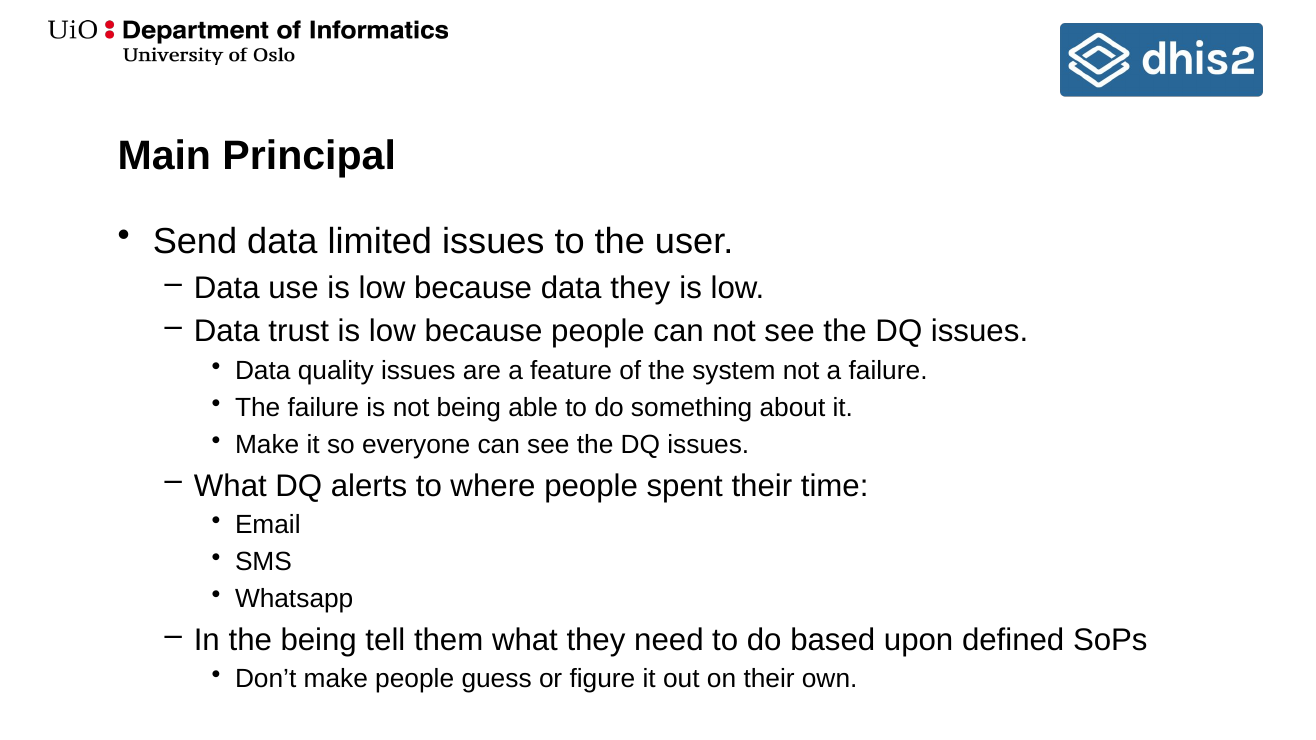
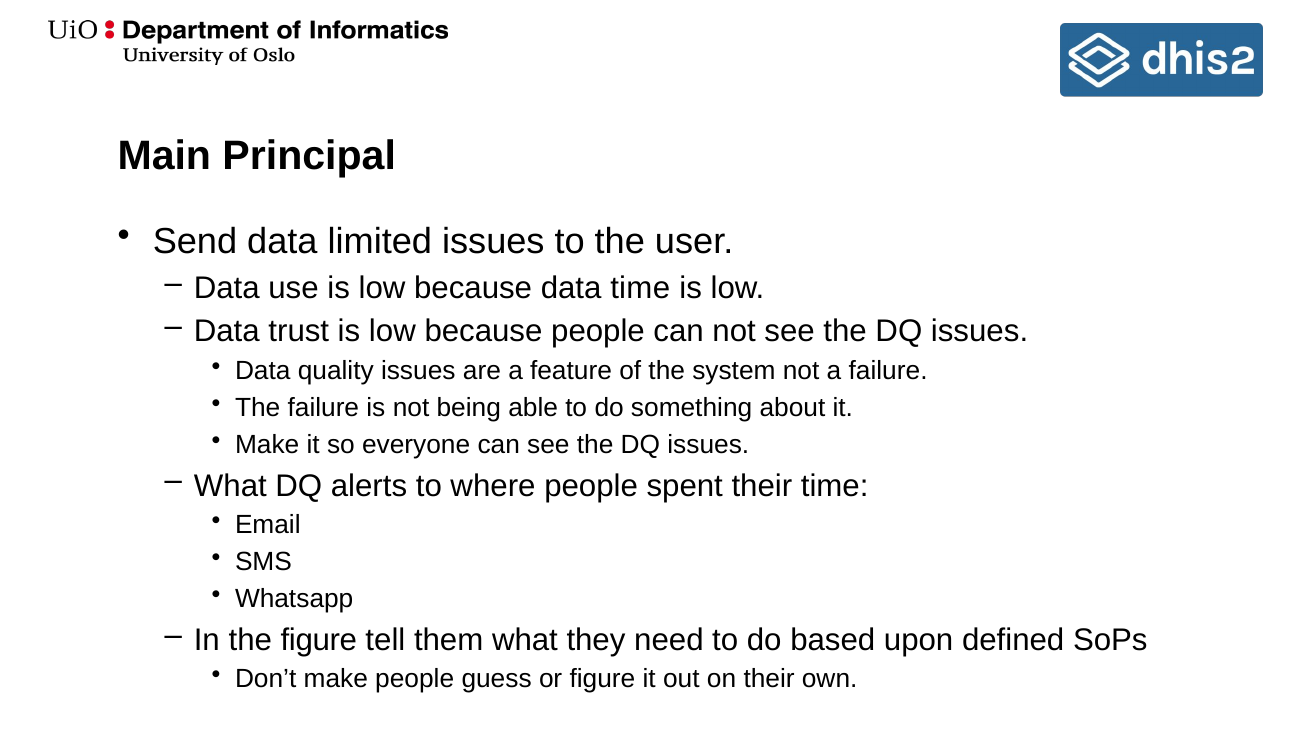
data they: they -> time (640, 288)
the being: being -> figure (319, 640)
